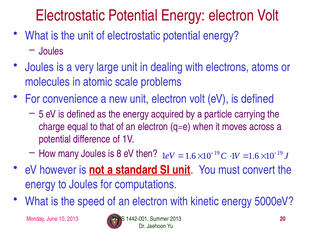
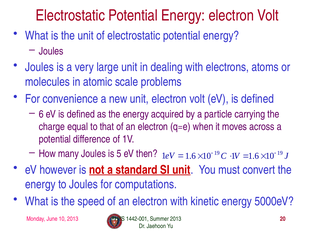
5: 5 -> 6 (41, 114)
8: 8 -> 5 (119, 154)
